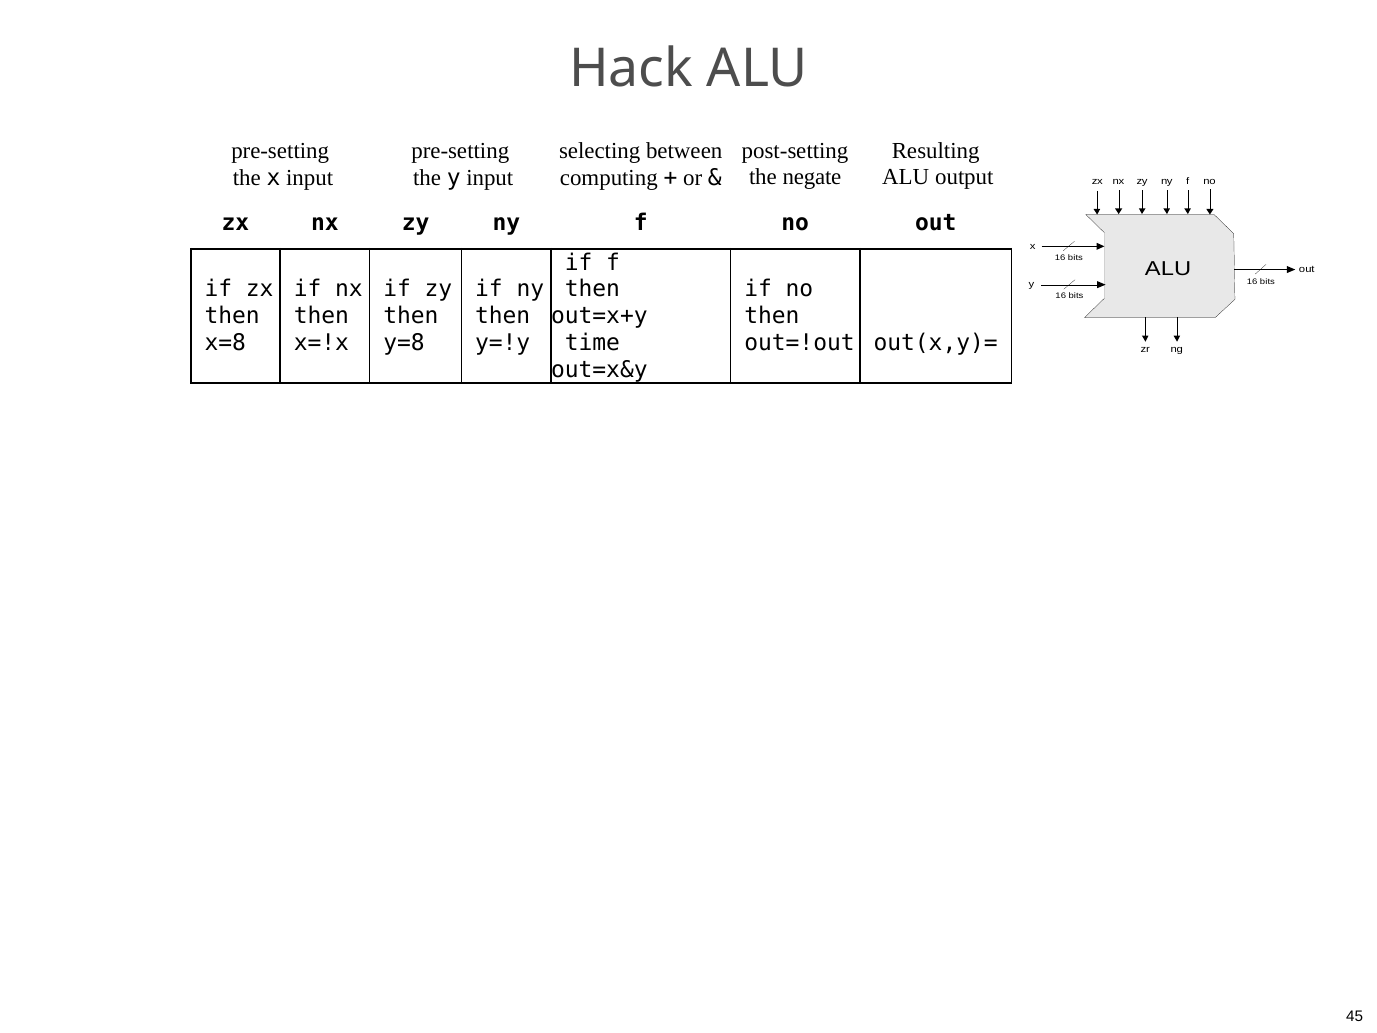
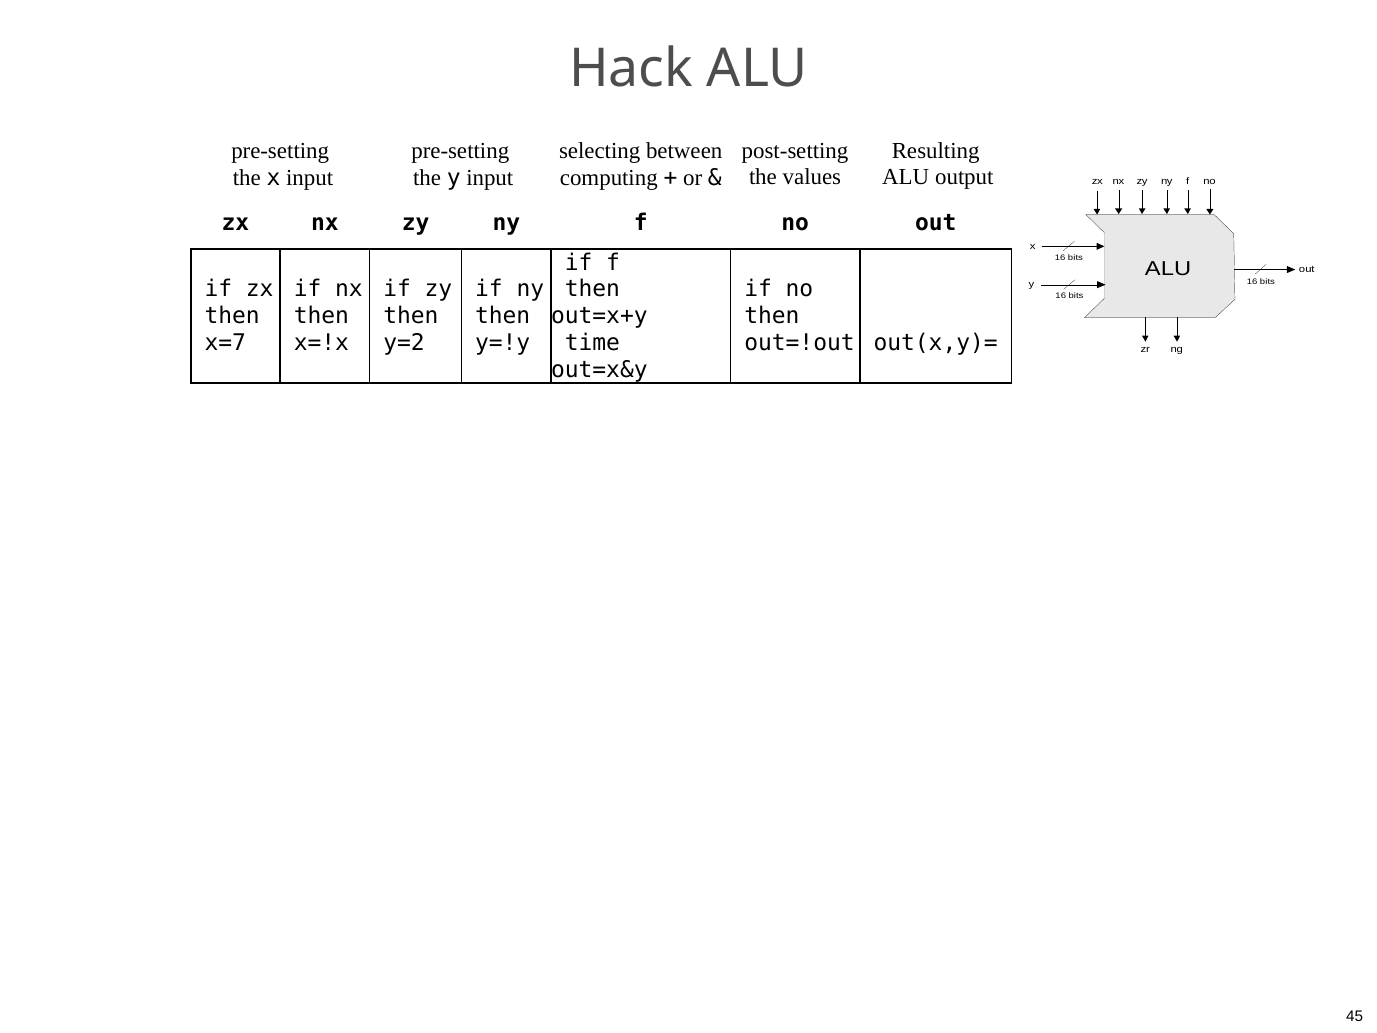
negate: negate -> values (812, 177)
x=8: x=8 -> x=7 (225, 343)
y=8: y=8 -> y=2 (404, 343)
